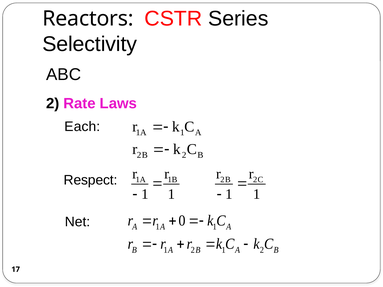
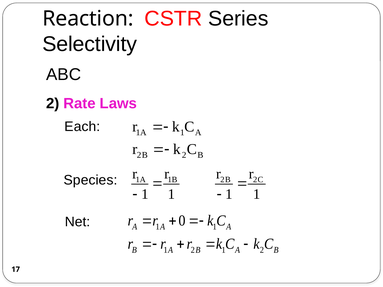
Reactors: Reactors -> Reaction (88, 19)
Respect: Respect -> Species (91, 180)
